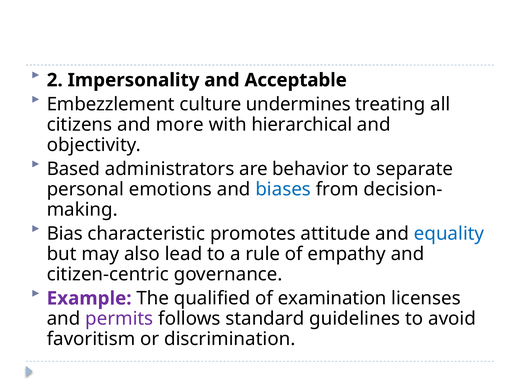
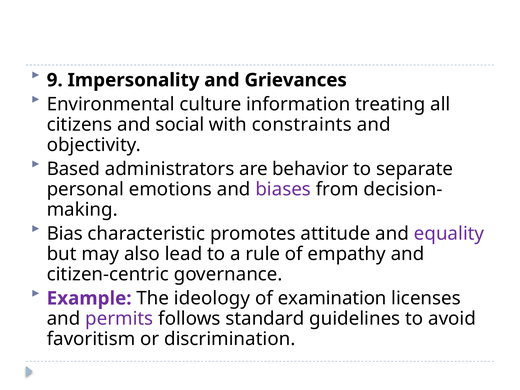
2: 2 -> 9 (55, 80)
Acceptable: Acceptable -> Grievances (296, 80)
Embezzlement: Embezzlement -> Environmental (111, 104)
undermines: undermines -> information (298, 104)
more: more -> social (180, 125)
hierarchical: hierarchical -> constraints (302, 125)
biases colour: blue -> purple (283, 189)
equality colour: blue -> purple (449, 234)
qualified: qualified -> ideology (212, 298)
